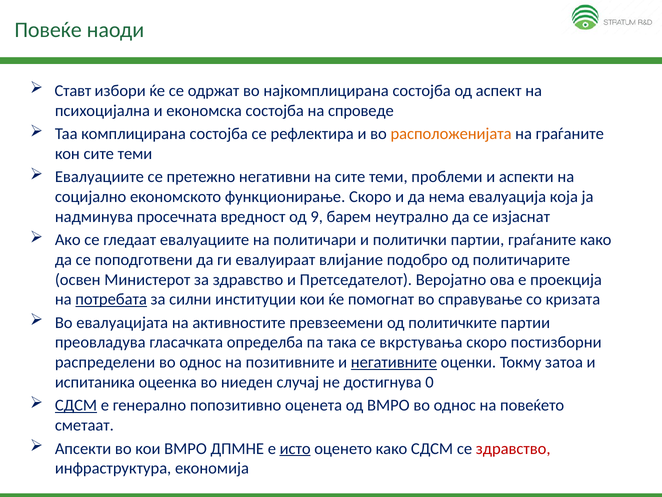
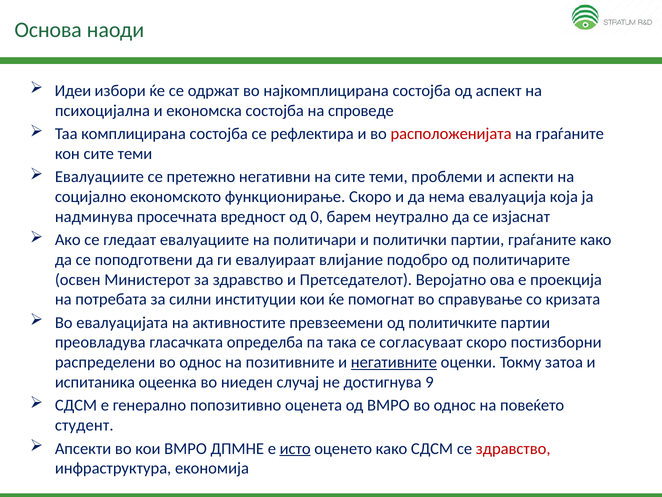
Повеќе: Повеќе -> Основа (48, 30)
Ставт: Ставт -> Идеи (73, 91)
расположенијата colour: orange -> red (451, 134)
9: 9 -> 0 (317, 216)
потребата underline: present -> none (111, 299)
вкрстувања: вкрстувања -> согласуваат (421, 342)
0: 0 -> 9 (430, 382)
СДСМ underline: present -> none (76, 405)
сметаат: сметаат -> студент (84, 425)
